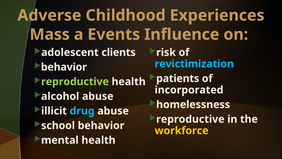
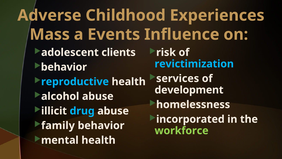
patients: patients -> services (178, 78)
reproductive colour: light green -> light blue (75, 81)
incorporated: incorporated -> development (189, 90)
reproductive: reproductive -> incorporated (190, 119)
school: school -> family (58, 125)
workforce colour: yellow -> light green (182, 130)
